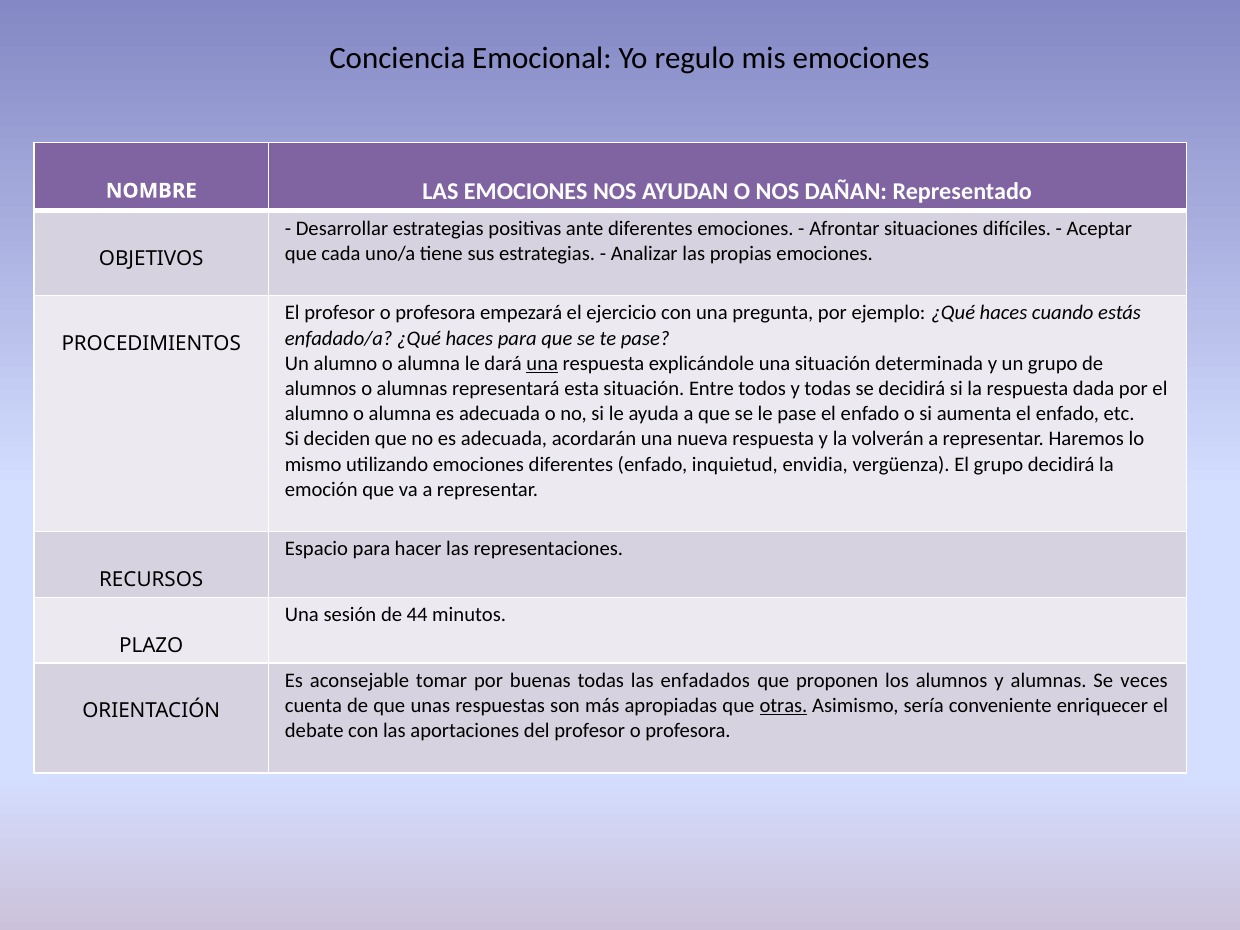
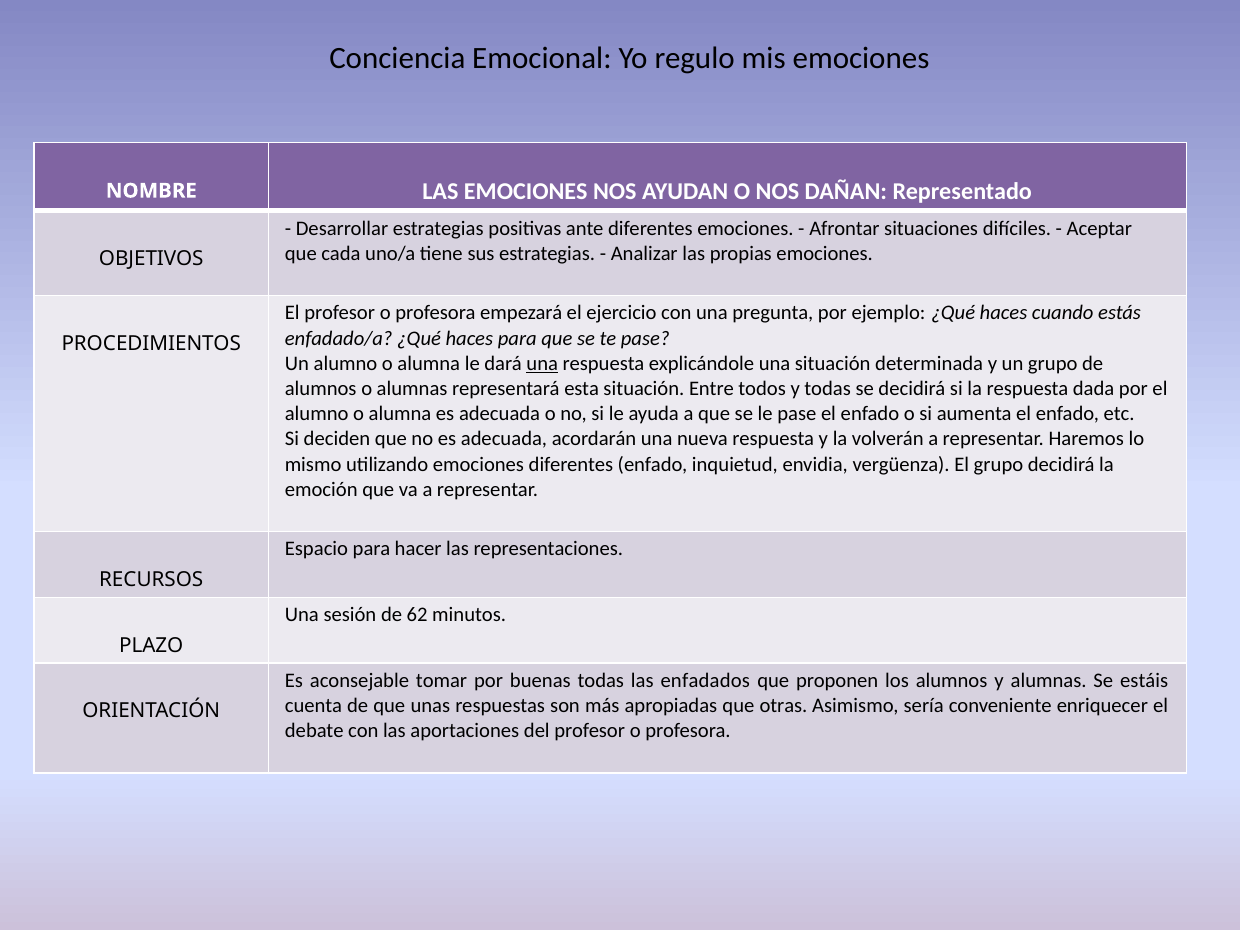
44: 44 -> 62 (417, 615)
veces: veces -> estáis (1144, 680)
otras underline: present -> none (783, 705)
